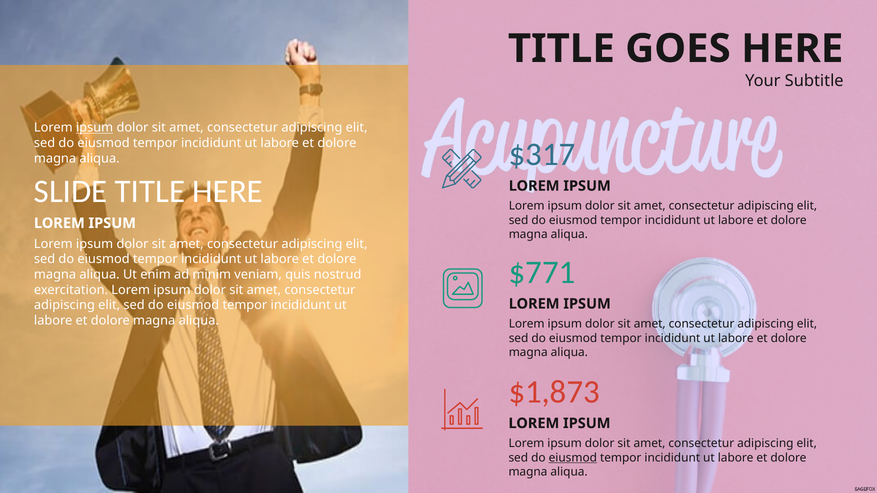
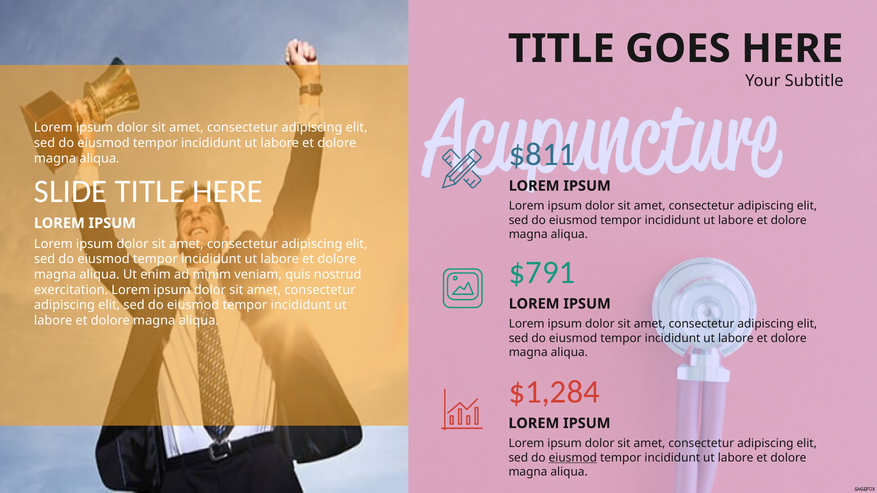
ipsum underline: present -> none (95, 128)
$317: $317 -> $811 (542, 154)
$771: $771 -> $791 (542, 272)
$1,873: $1,873 -> $1,284 (554, 392)
